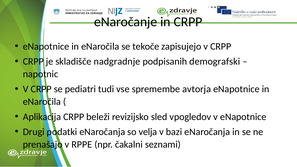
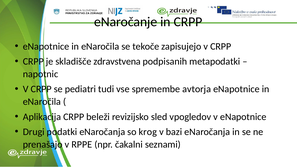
nadgradnje: nadgradnje -> zdravstvena (117, 62)
demografski: demografski -> metapodatki (215, 62)
velja: velja -> krog (148, 132)
